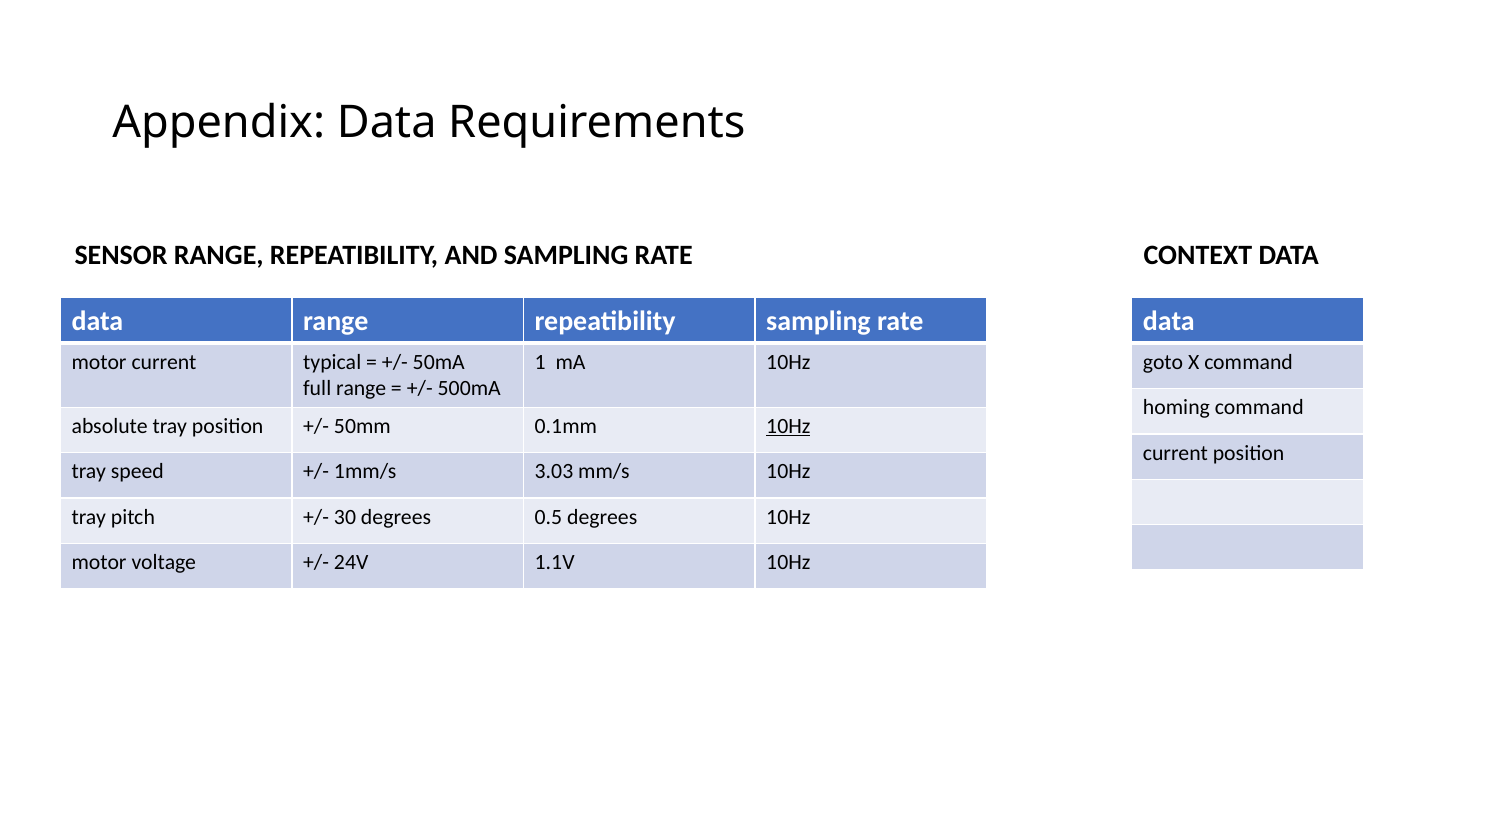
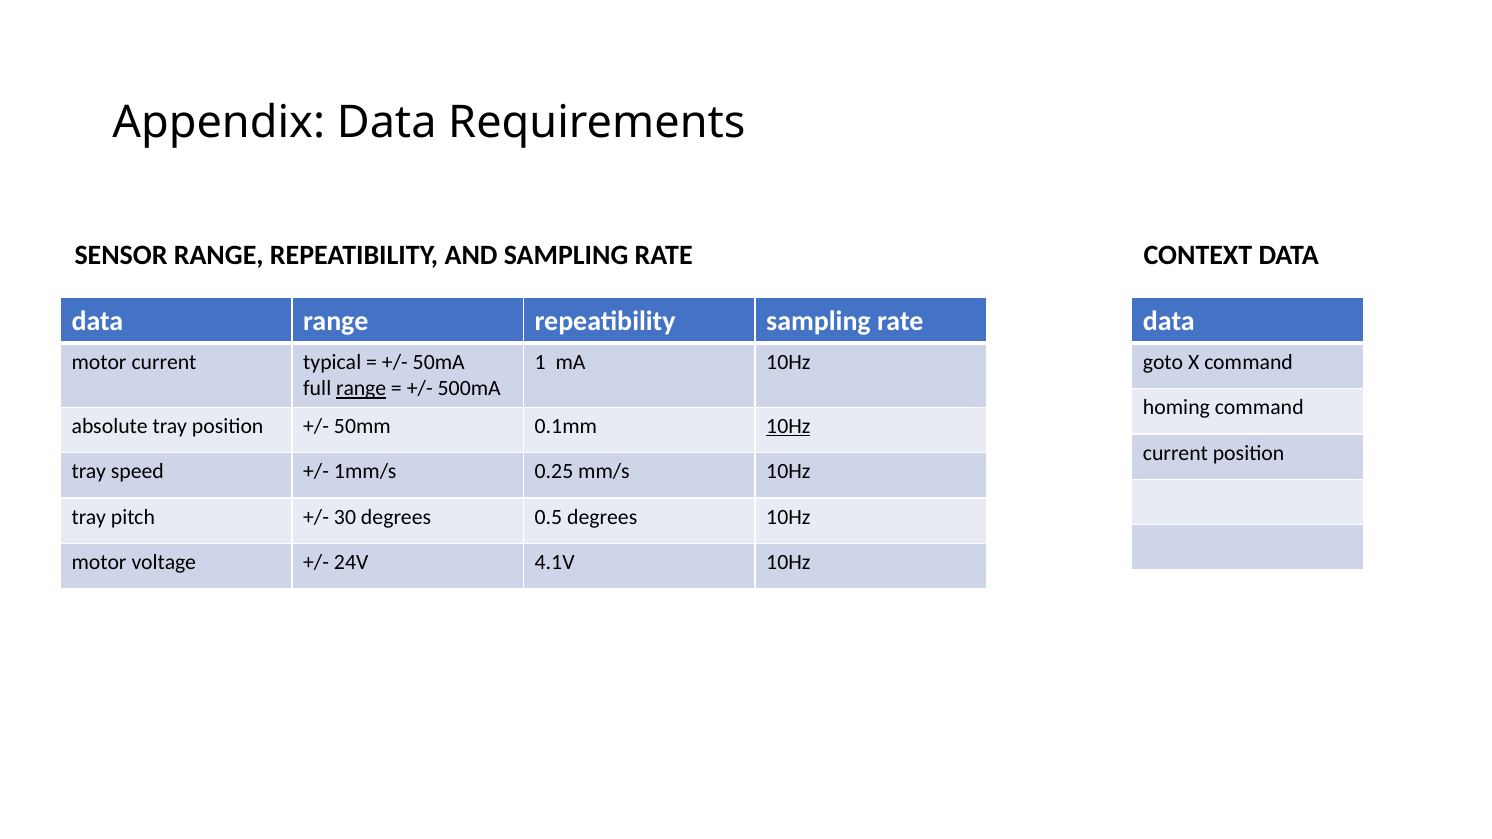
range underline: none -> present (361, 389)
3.03: 3.03 -> 0.25 (554, 472)
1.1V: 1.1V -> 4.1V (555, 563)
